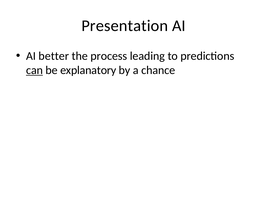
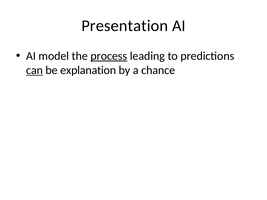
better: better -> model (54, 56)
process underline: none -> present (109, 56)
explanatory: explanatory -> explanation (88, 70)
